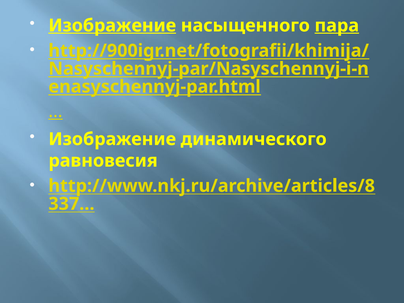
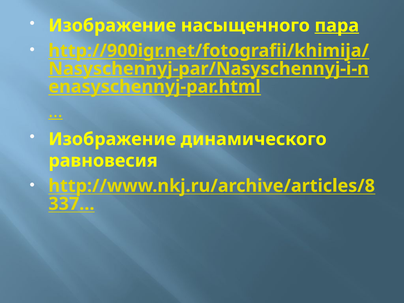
Изображение underline: present -> none (112, 26)
